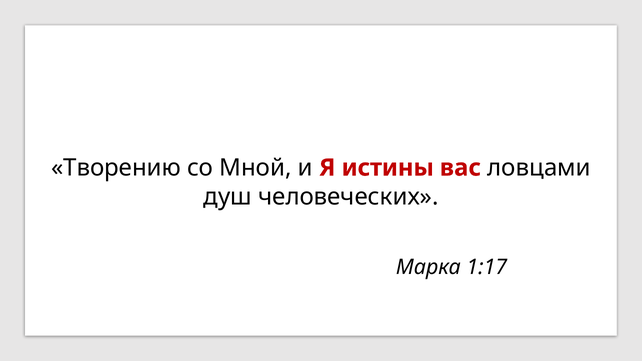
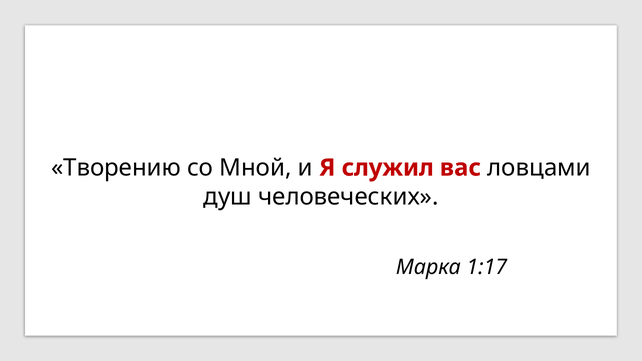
истины: истины -> служил (388, 168)
